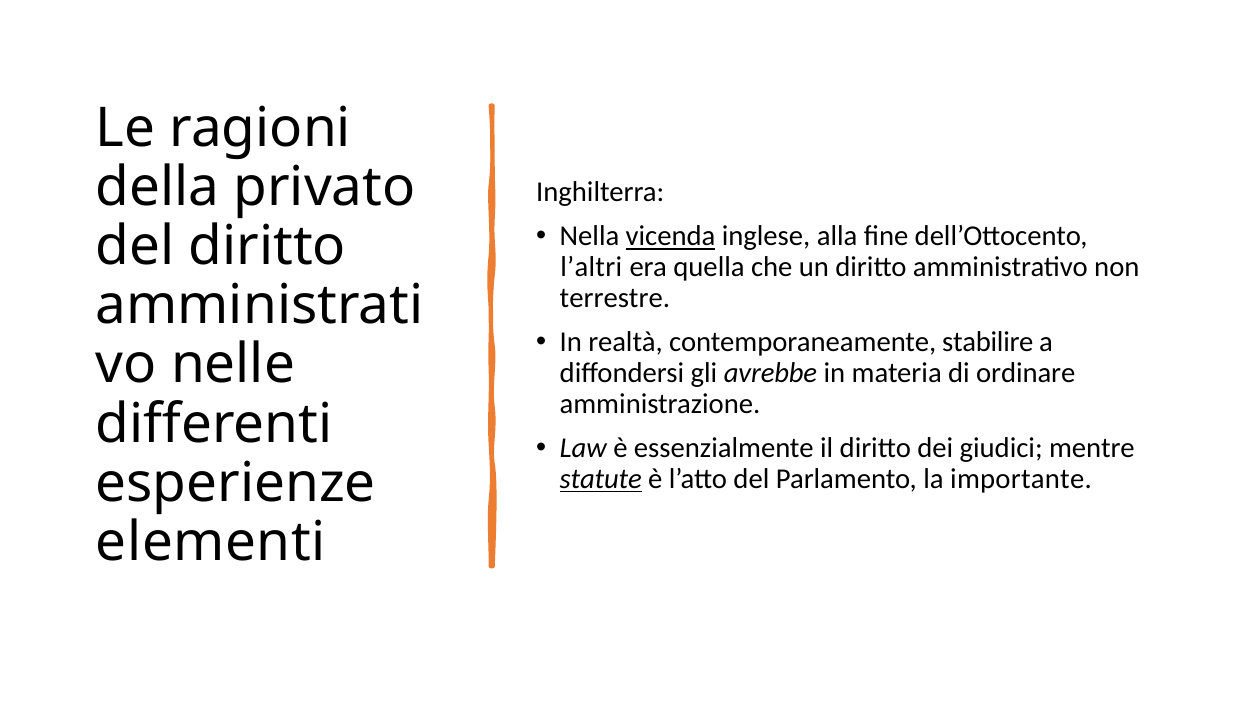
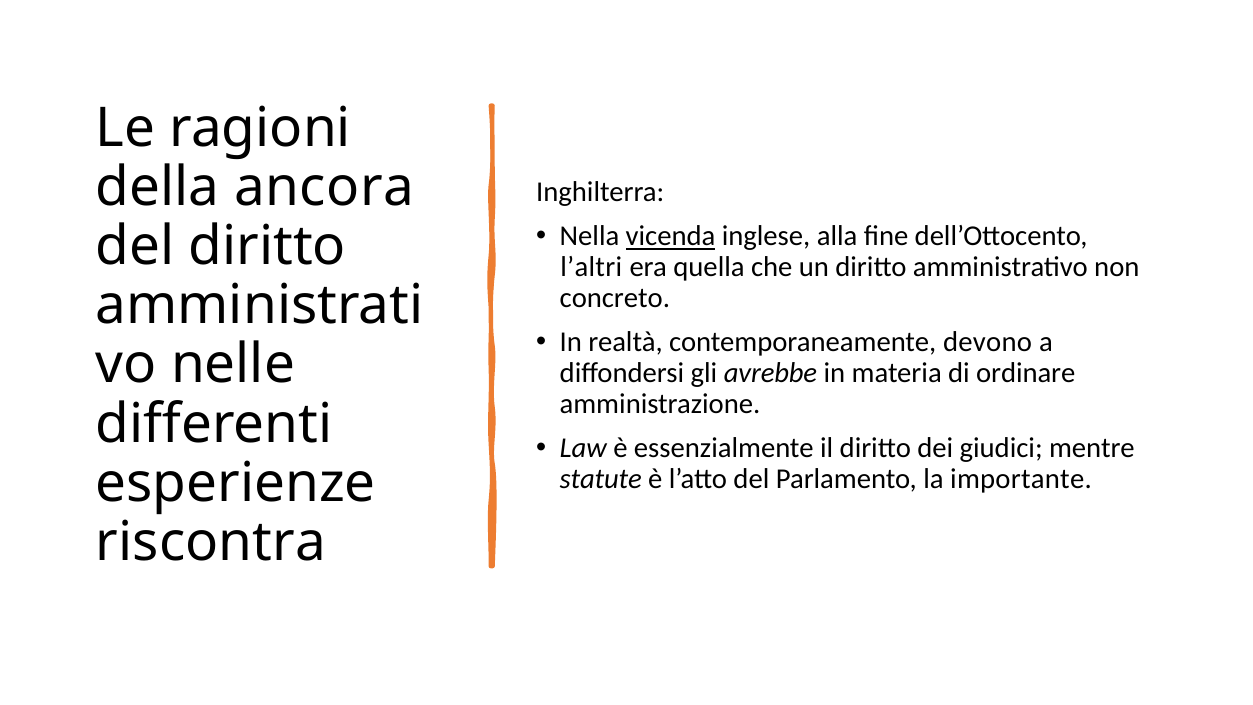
privato: privato -> ancora (324, 187)
terrestre: terrestre -> concreto (615, 298)
stabilire: stabilire -> devono (988, 342)
statute underline: present -> none (601, 479)
elementi: elementi -> riscontra (211, 542)
